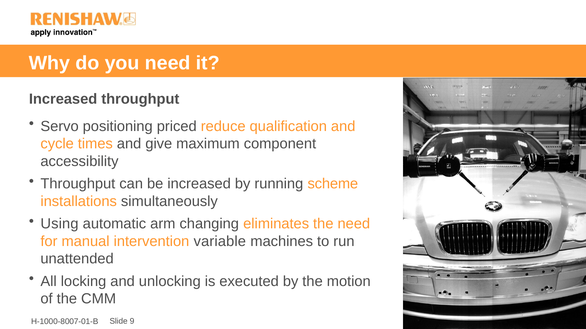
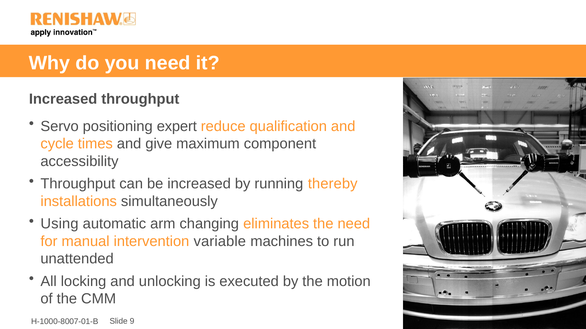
priced: priced -> expert (177, 126)
scheme: scheme -> thereby (333, 184)
